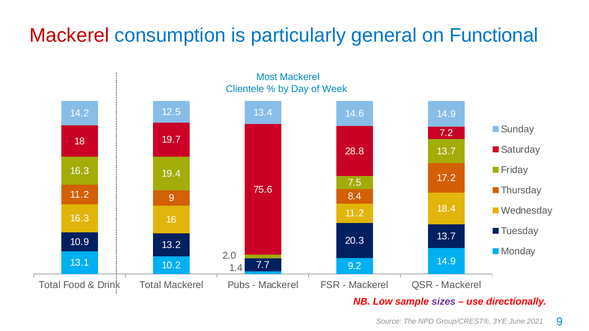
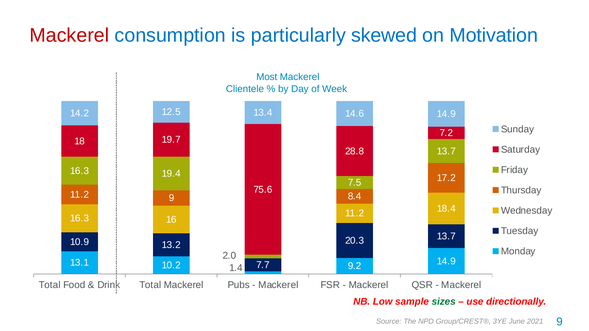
general: general -> skewed (384, 35)
Functional: Functional -> Motivation (494, 35)
sizes colour: purple -> green (444, 302)
